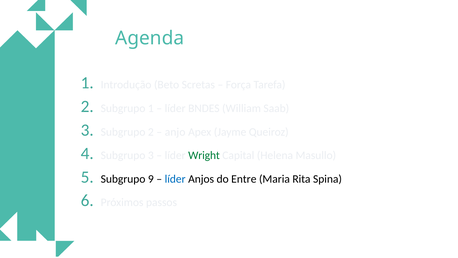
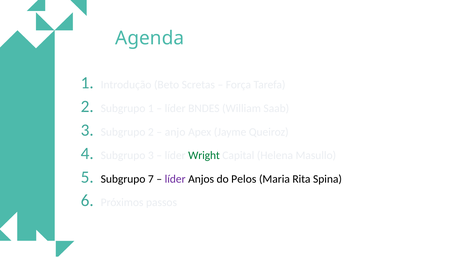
9: 9 -> 7 (151, 179)
líder colour: blue -> purple (175, 179)
Entre: Entre -> Pelos (244, 179)
